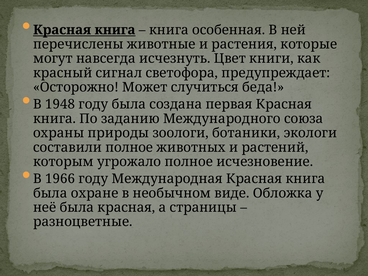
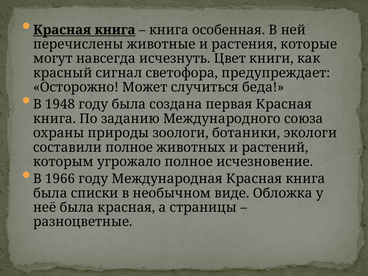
охране: охране -> списки (95, 193)
